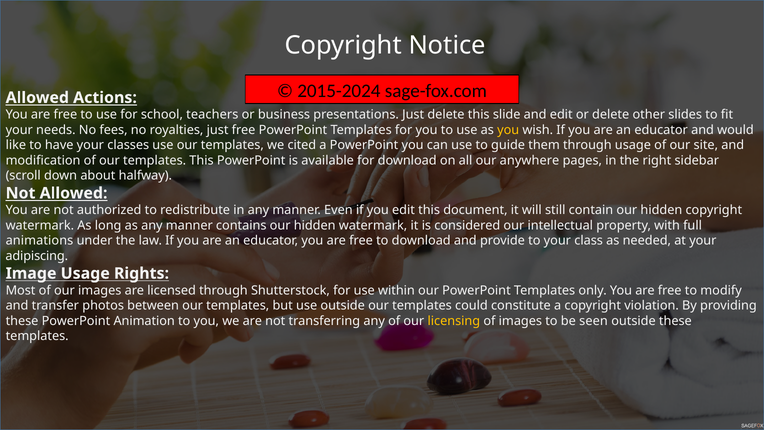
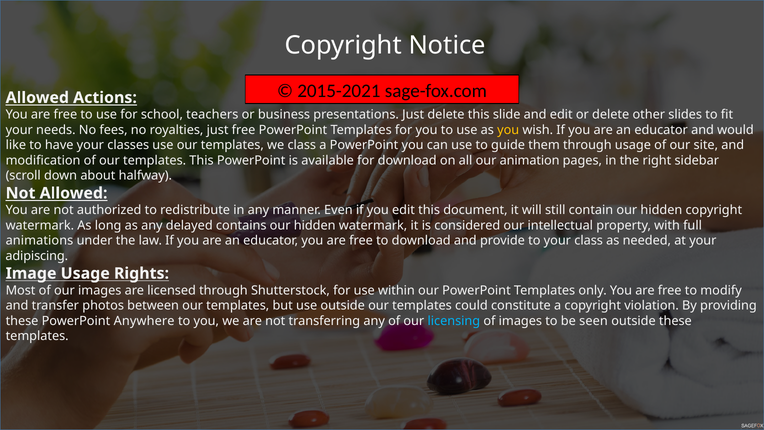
2015-2024: 2015-2024 -> 2015-2021 (339, 91)
we cited: cited -> class (302, 145)
anywhere: anywhere -> animation (530, 160)
as any manner: manner -> delayed (189, 225)
Animation: Animation -> Anywhere (144, 321)
licensing colour: yellow -> light blue (454, 321)
